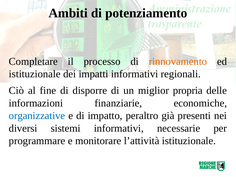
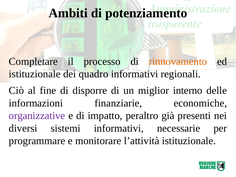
impatti: impatti -> quadro (93, 74)
propria: propria -> interno (188, 90)
organizzative colour: blue -> purple (37, 116)
